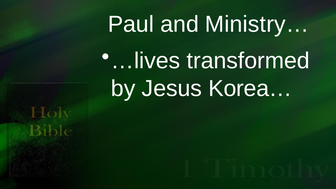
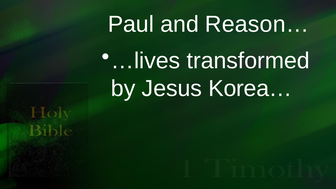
Ministry…: Ministry… -> Reason… (257, 24)
